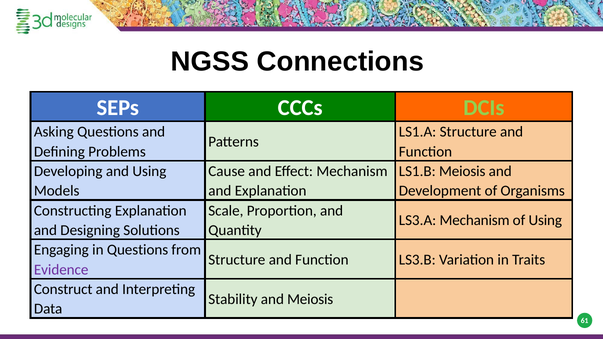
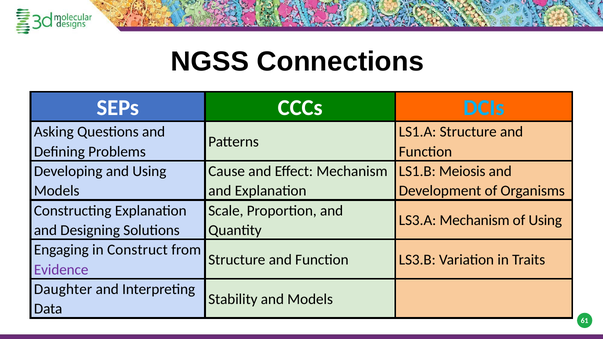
DCIs colour: light green -> light blue (484, 108)
in Questions: Questions -> Construct (137, 250)
Construct: Construct -> Daughter (63, 289)
and Meiosis: Meiosis -> Models (310, 299)
